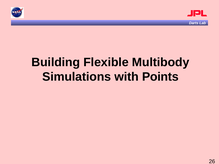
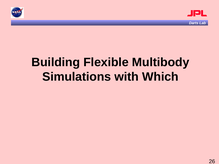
Points: Points -> Which (160, 77)
